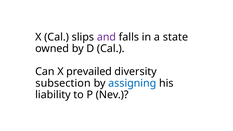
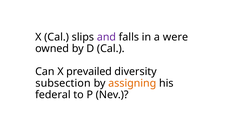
state: state -> were (175, 37)
assigning colour: blue -> orange (132, 83)
liability: liability -> federal (53, 95)
